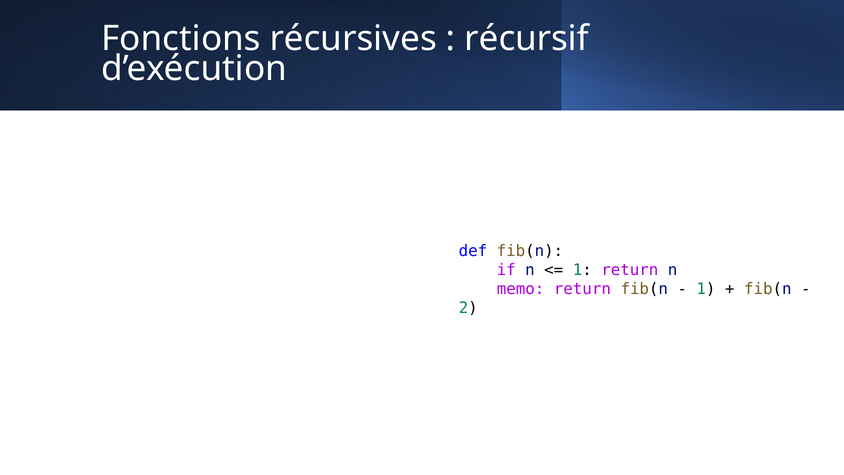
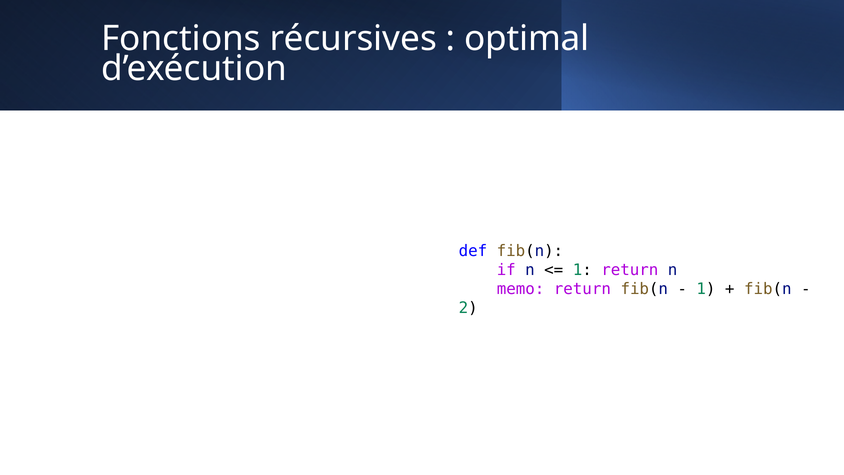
récursif: récursif -> optimal (527, 38)
